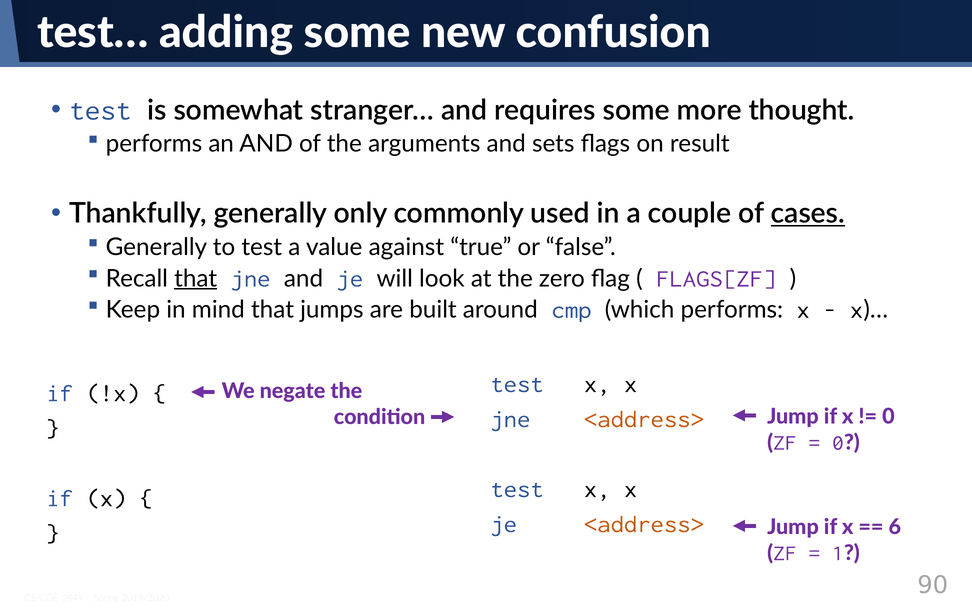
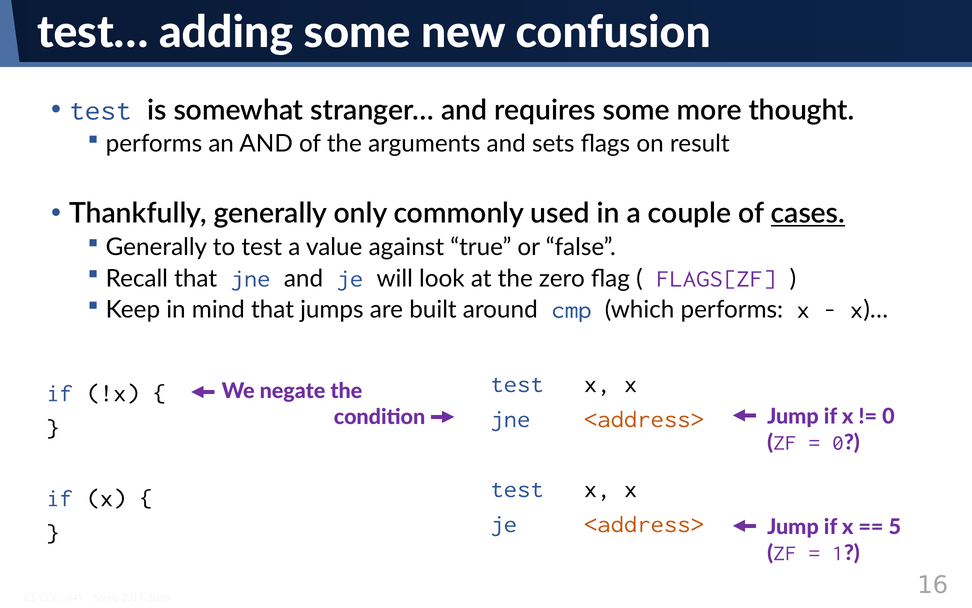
that underline: present -> none (196, 278)
6: 6 -> 5 (895, 527)
90: 90 -> 16 (933, 585)
